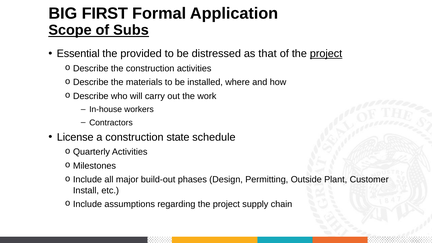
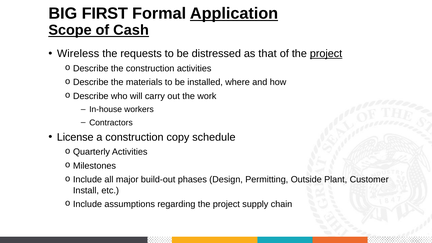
Application underline: none -> present (234, 14)
Subs: Subs -> Cash (131, 30)
Essential: Essential -> Wireless (78, 54)
provided: provided -> requests (141, 54)
state: state -> copy (178, 137)
